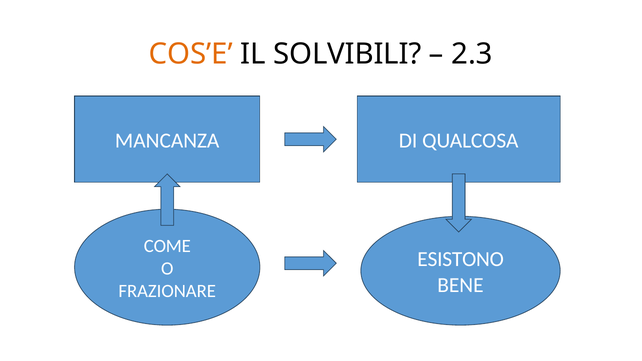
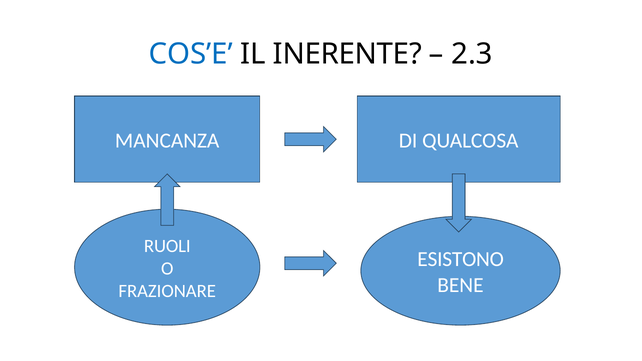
COS’E colour: orange -> blue (191, 54)
SOLVIBILI: SOLVIBILI -> INERENTE (347, 54)
COME: COME -> RUOLI (167, 246)
